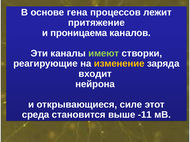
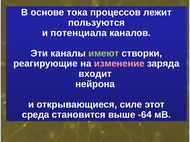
гена: гена -> тока (77, 12)
притяжение: притяжение -> пользуются (96, 23)
проницаема: проницаема -> потенциала (79, 33)
изменение colour: yellow -> pink (119, 64)
-11: -11 -> -64 (145, 115)
